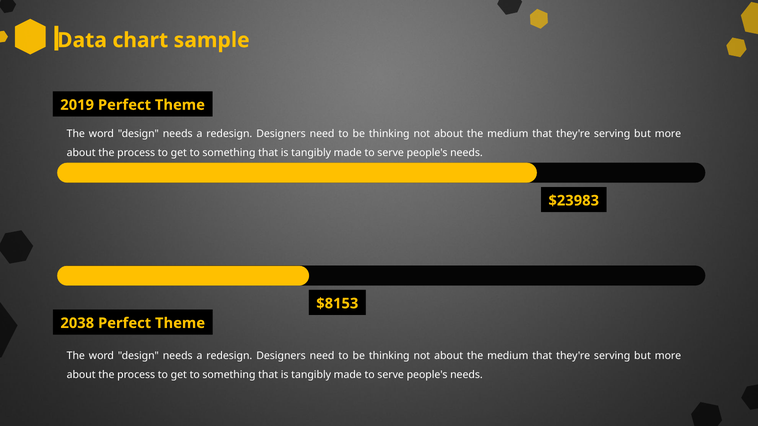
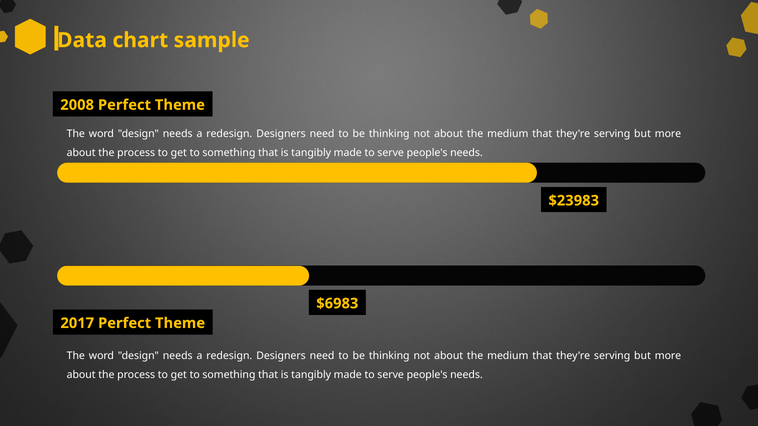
2019: 2019 -> 2008 (77, 105)
$8153: $8153 -> $6983 (337, 304)
2038: 2038 -> 2017 (77, 323)
